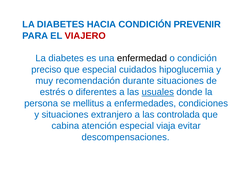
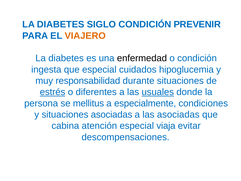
HACIA: HACIA -> SIGLO (101, 24)
VIAJERO colour: red -> orange (85, 36)
preciso: preciso -> ingesta (46, 69)
recomendación: recomendación -> responsabilidad (88, 81)
estrés underline: none -> present (53, 92)
enfermedades: enfermedades -> especialmente (145, 103)
situaciones extranjero: extranjero -> asociadas (112, 114)
las controlada: controlada -> asociadas (178, 114)
